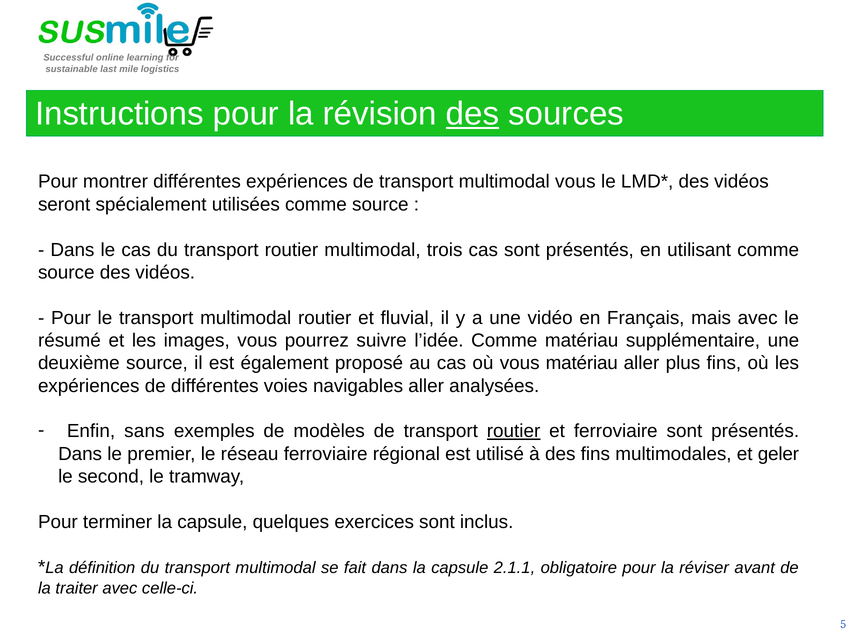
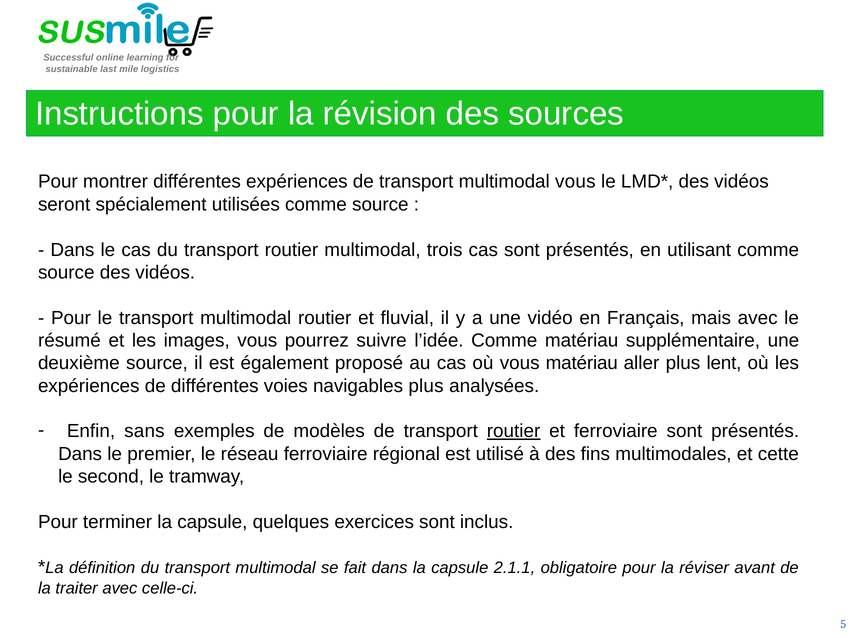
des underline: present -> none (473, 114)
plus fins: fins -> lent (724, 363)
navigables aller: aller -> plus (426, 386)
geler: geler -> cette (778, 454)
